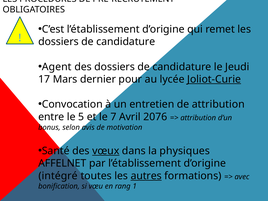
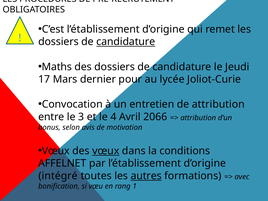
candidature underline: none -> present (126, 42)
Agent: Agent -> Maths (57, 67)
Joliot-Curie underline: present -> none (214, 79)
5: 5 -> 3 (81, 117)
7: 7 -> 4 (113, 117)
2076: 2076 -> 2066 (155, 117)
Santé: Santé -> Vœux (56, 151)
physiques: physiques -> conditions (185, 151)
